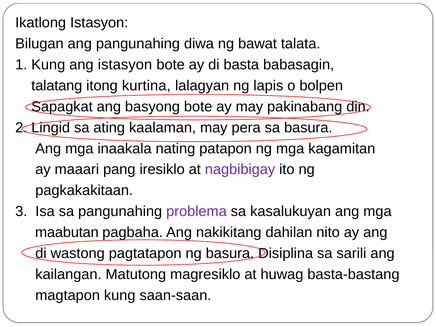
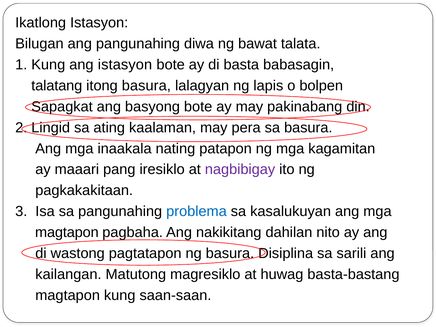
itong kurtina: kurtina -> basura (146, 86)
problema colour: purple -> blue (196, 211)
maabutan: maabutan -> magtapon (67, 232)
